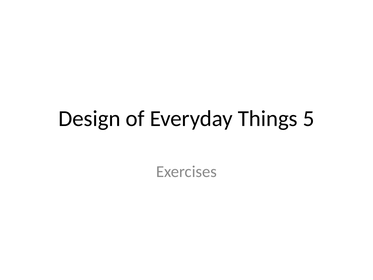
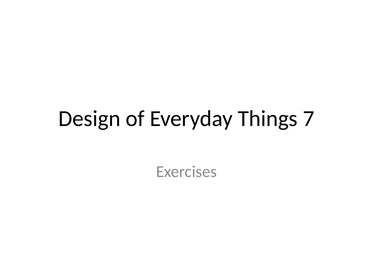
5: 5 -> 7 (309, 118)
